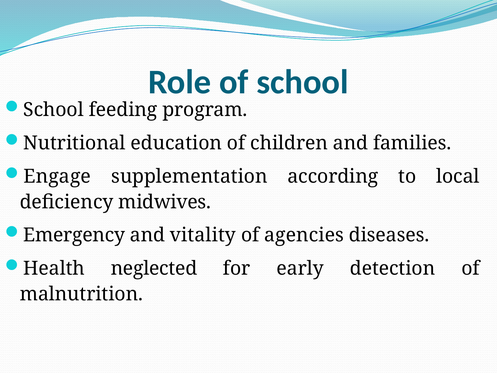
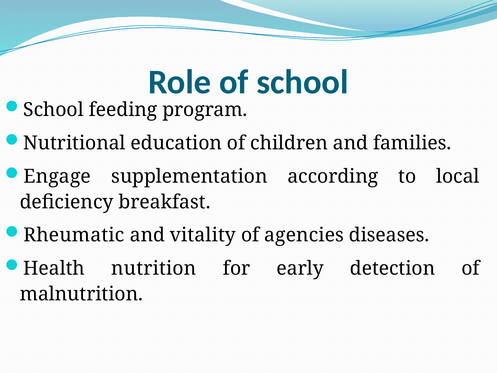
midwives: midwives -> breakfast (165, 202)
Emergency: Emergency -> Rheumatic (74, 235)
neglected: neglected -> nutrition (154, 268)
